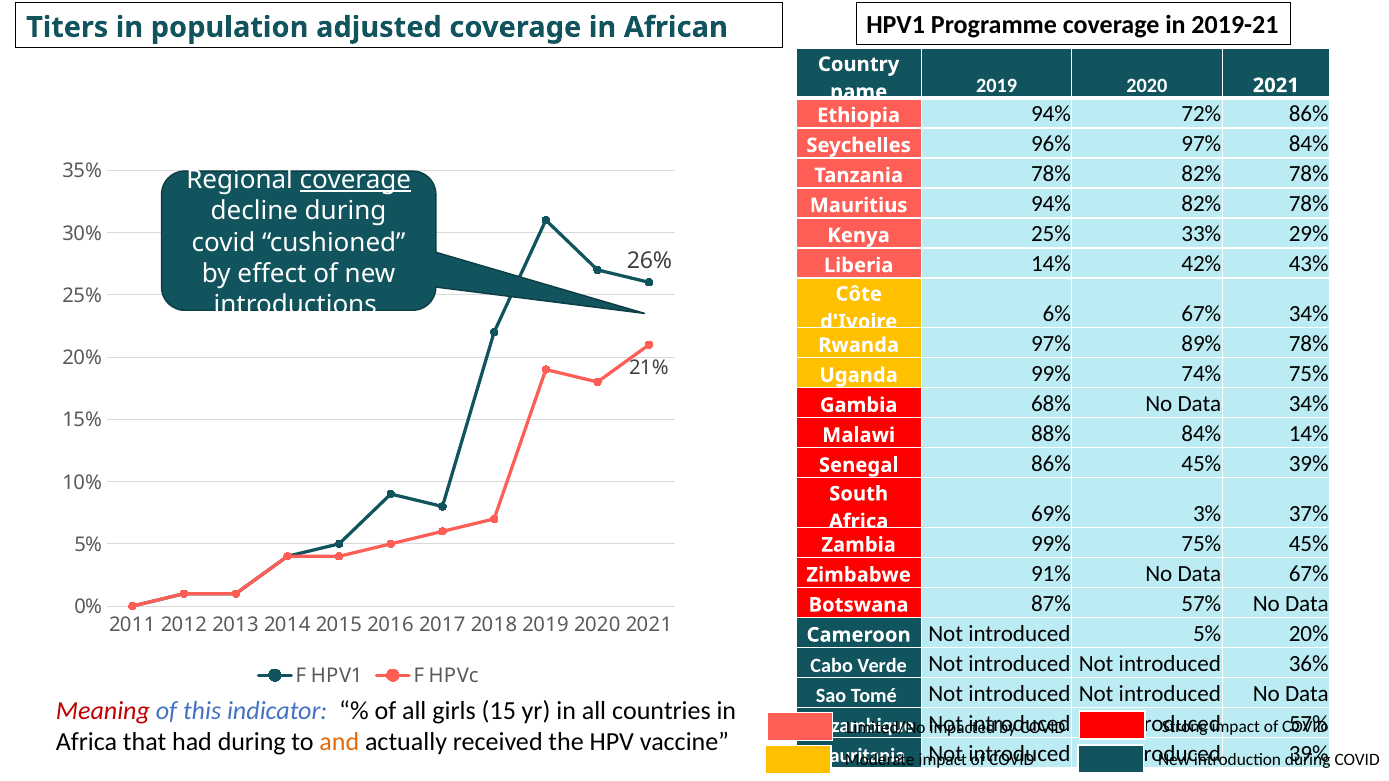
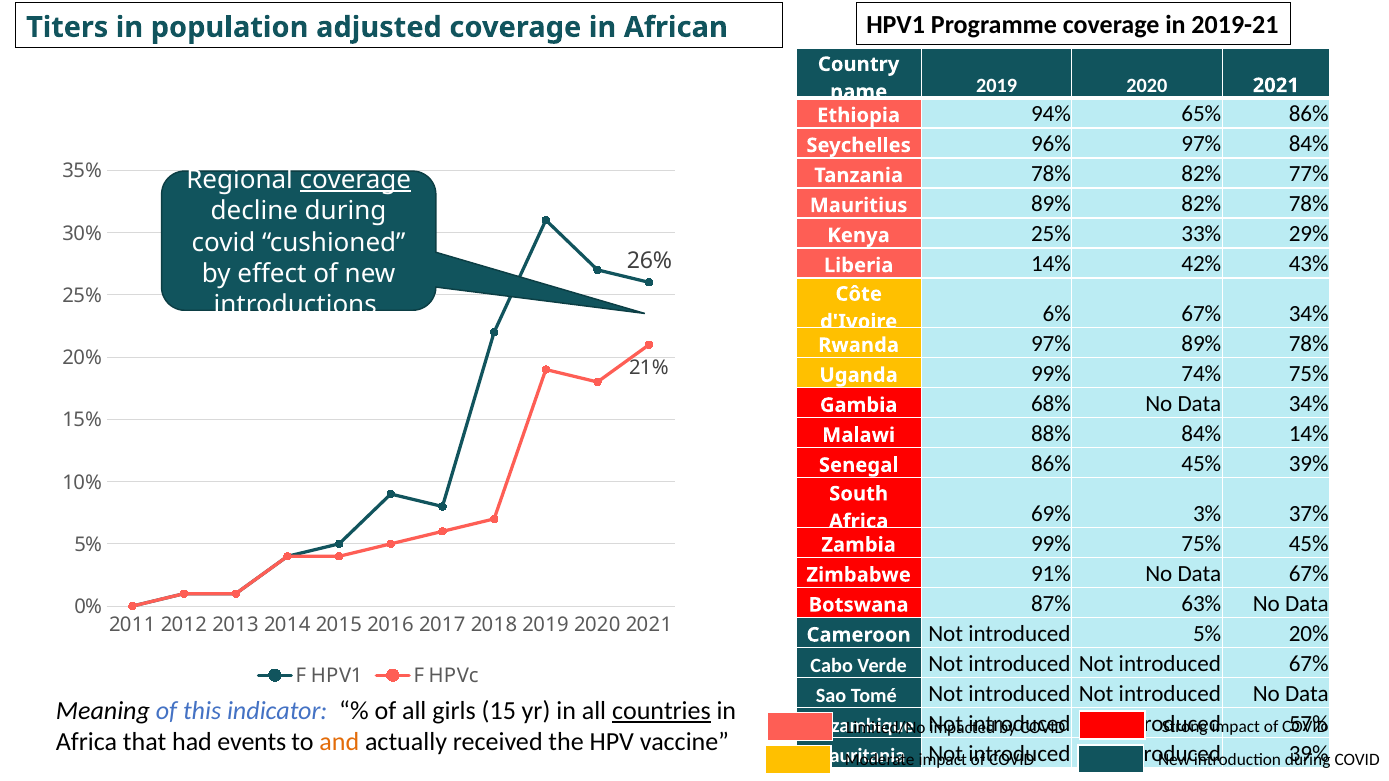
72%: 72% -> 65% (1201, 114)
78% 82% 78%: 78% -> 77% (1309, 174)
94%: 94% -> 89% (1051, 204)
87% 57%: 57% -> 63% (1201, 604)
introduced 36%: 36% -> 67% (1309, 664)
Meaning colour: red -> black (103, 711)
countries underline: none -> present (661, 711)
had during: during -> events (252, 742)
